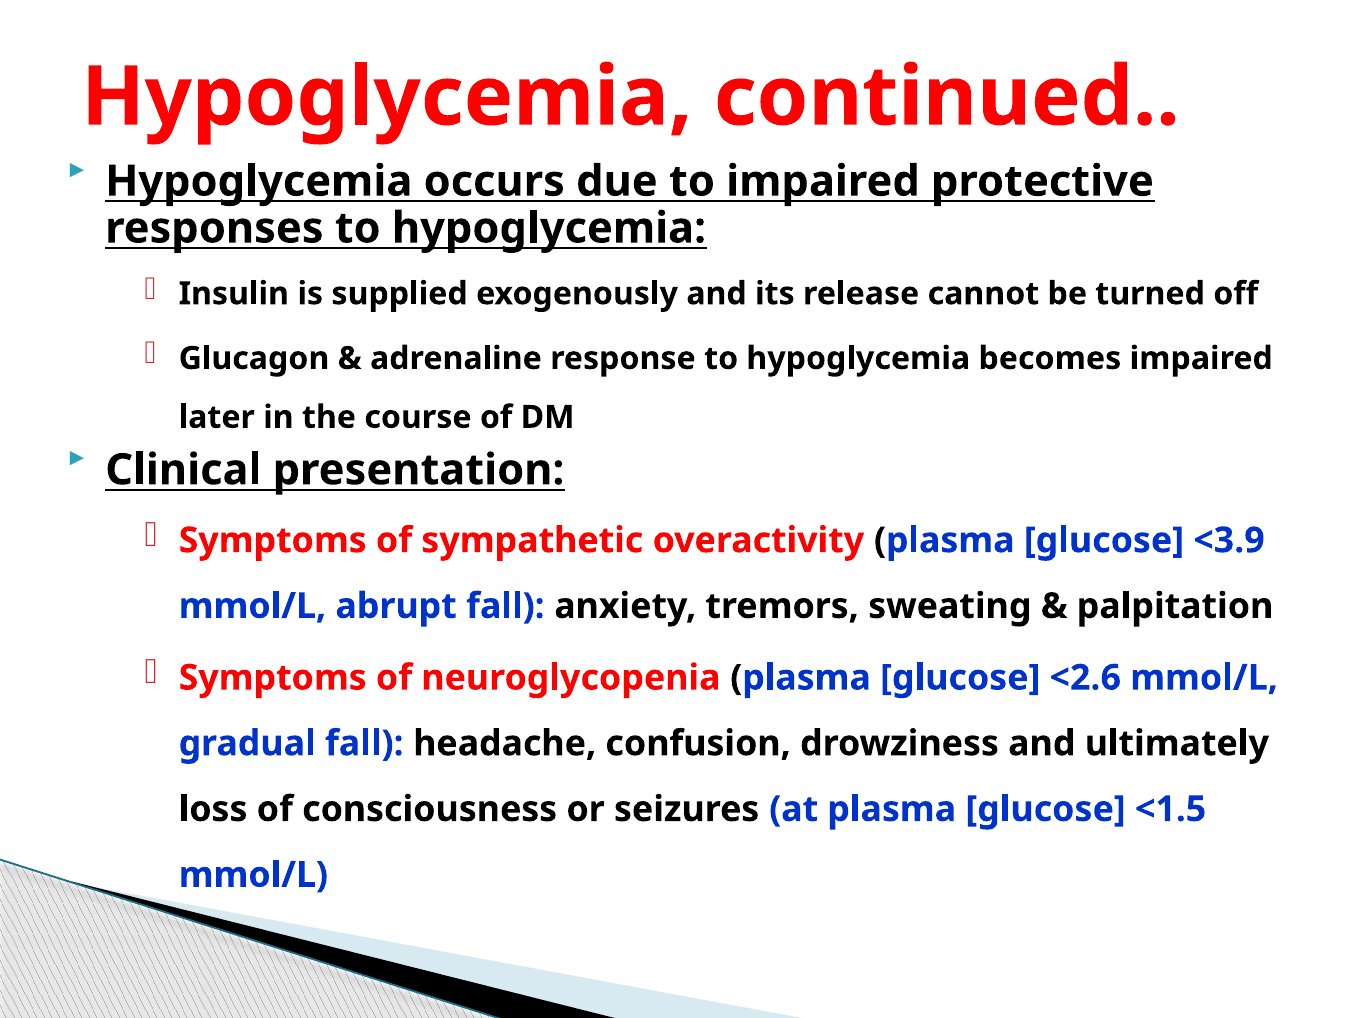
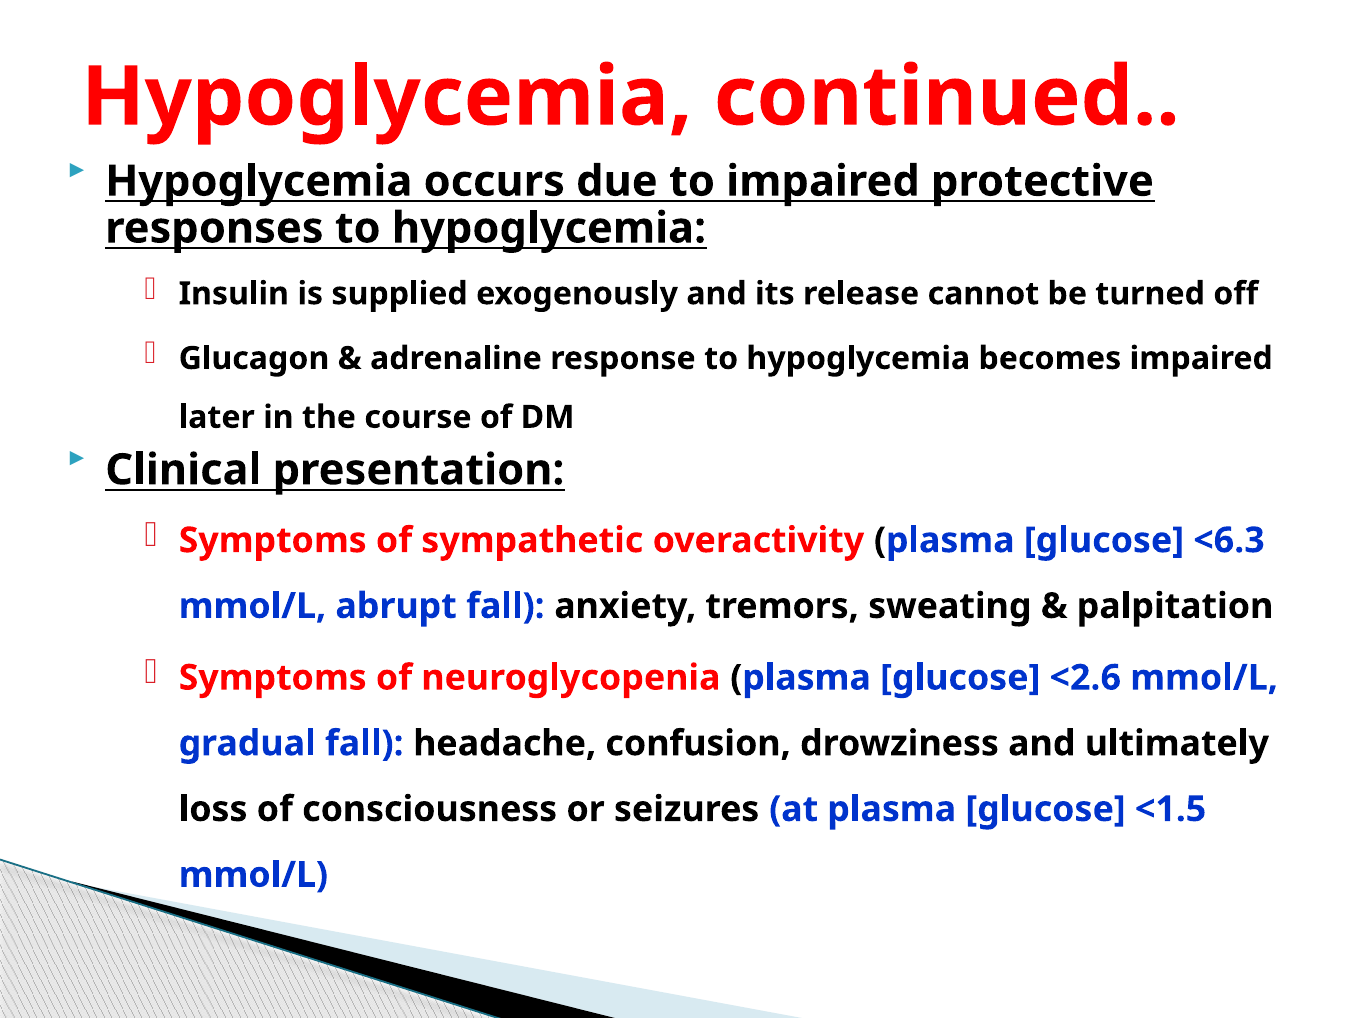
<3.9: <3.9 -> <6.3 (1229, 541)
